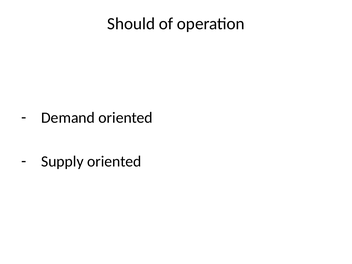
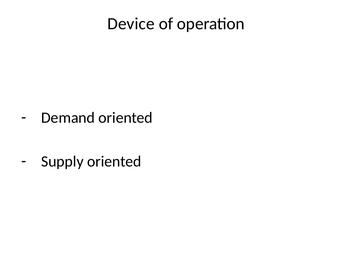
Should: Should -> Device (131, 24)
